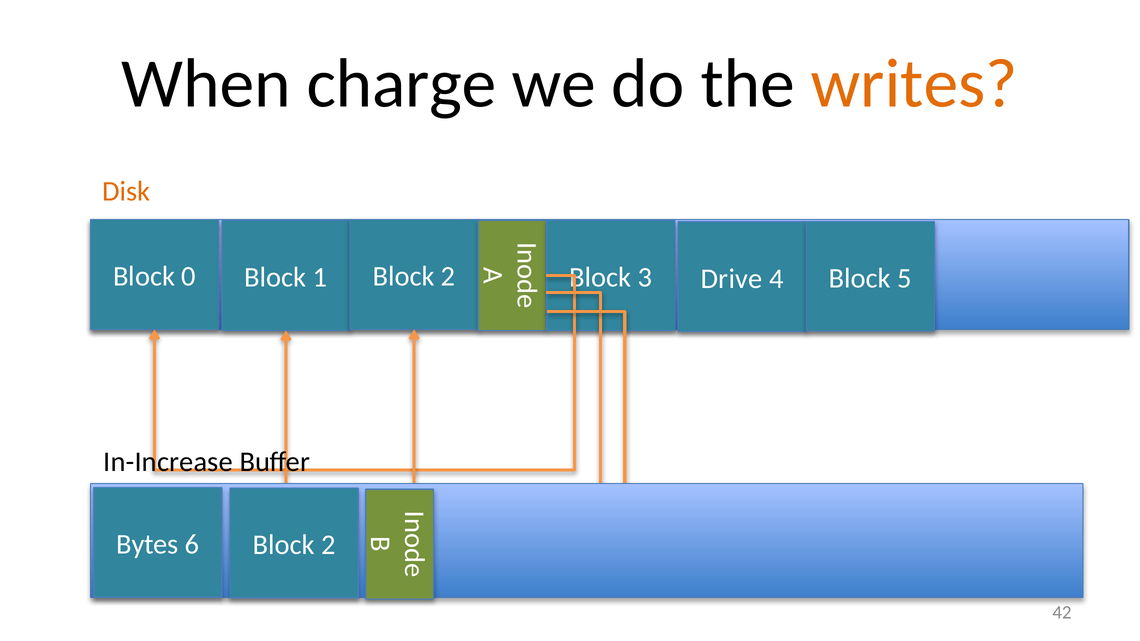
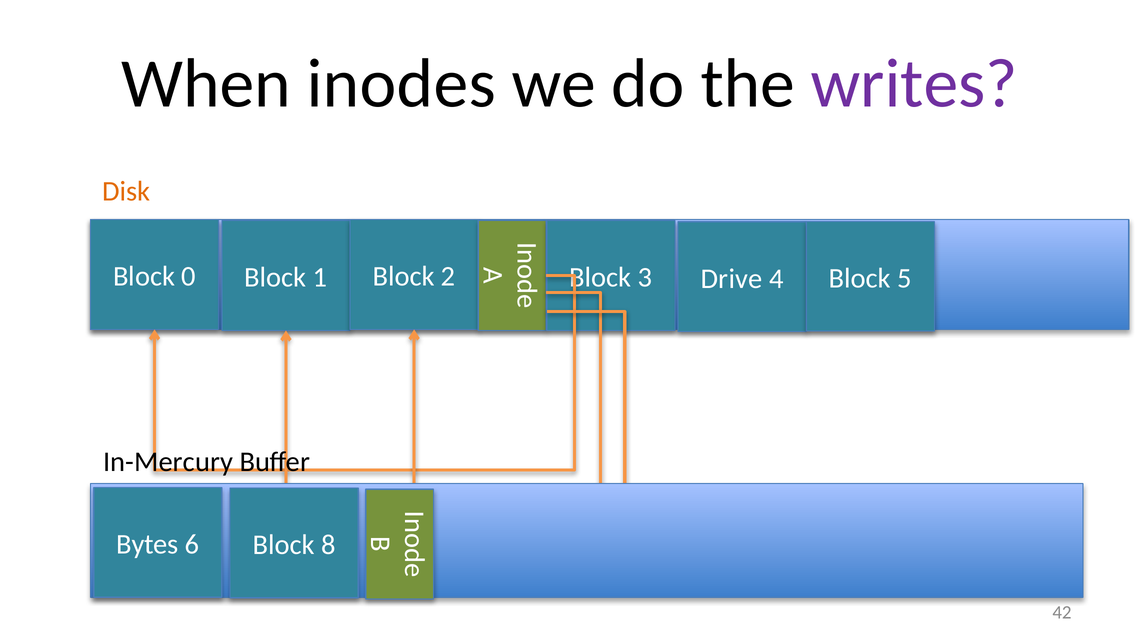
charge: charge -> inodes (401, 84)
writes colour: orange -> purple (914, 84)
In-Increase: In-Increase -> In-Mercury (168, 462)
6 Block 2: 2 -> 8 (328, 545)
